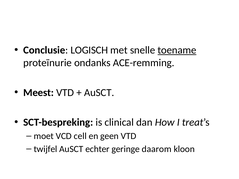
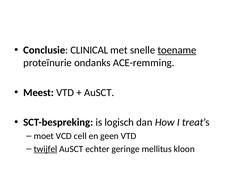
LOGISCH: LOGISCH -> CLINICAL (89, 50)
clinical: clinical -> logisch (119, 122)
twijfel underline: none -> present (45, 149)
daarom: daarom -> mellitus (157, 149)
